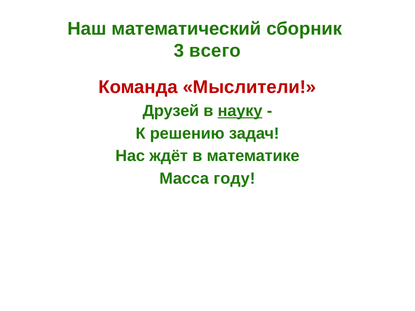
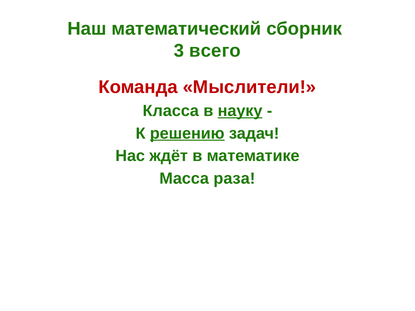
Друзей: Друзей -> Класса (171, 111)
решению underline: none -> present (187, 133)
году: году -> раза (234, 179)
